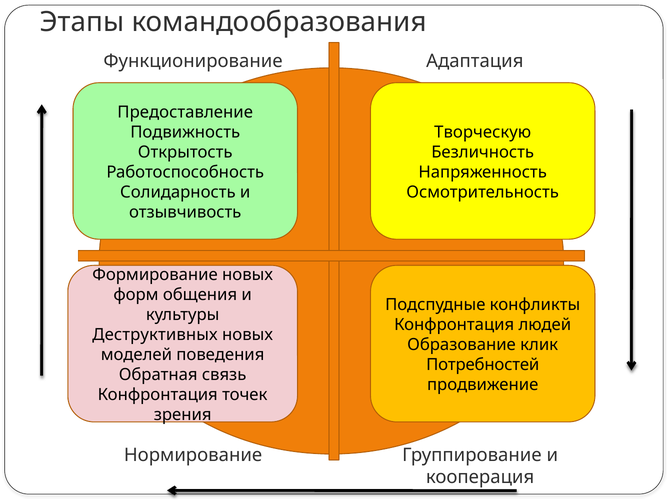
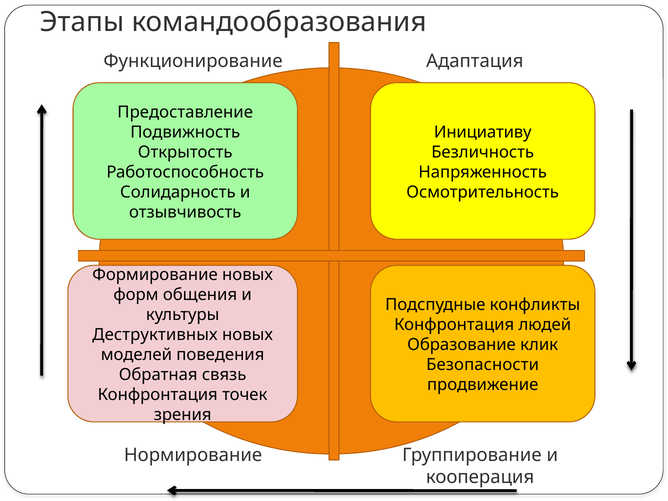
Творческую: Творческую -> Инициативу (483, 132)
Потребностей: Потребностей -> Безопасности (483, 365)
